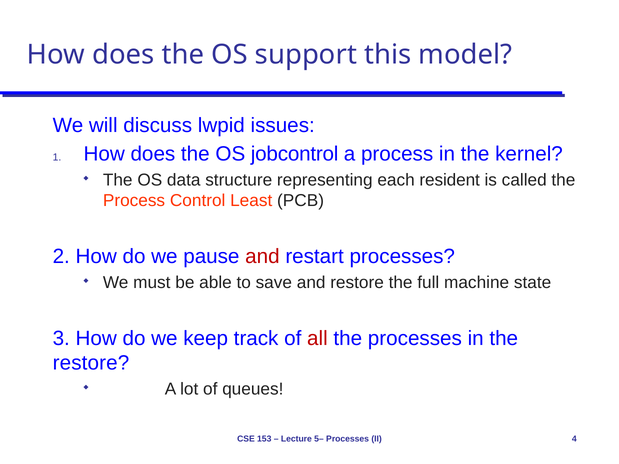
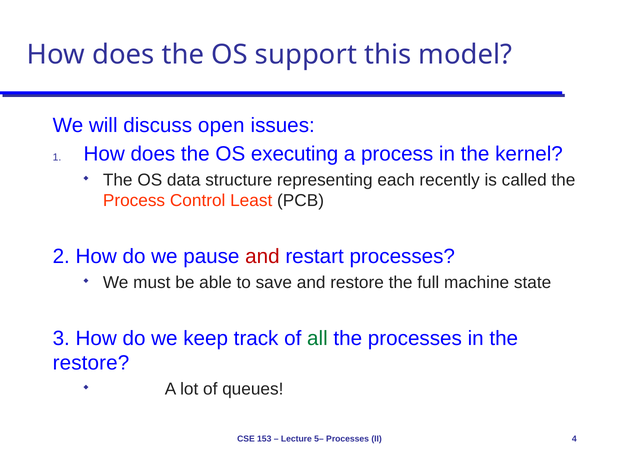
lwpid: lwpid -> open (221, 125)
jobcontrol: jobcontrol -> executing (295, 154)
resident: resident -> recently (450, 180)
all colour: red -> green (317, 338)
